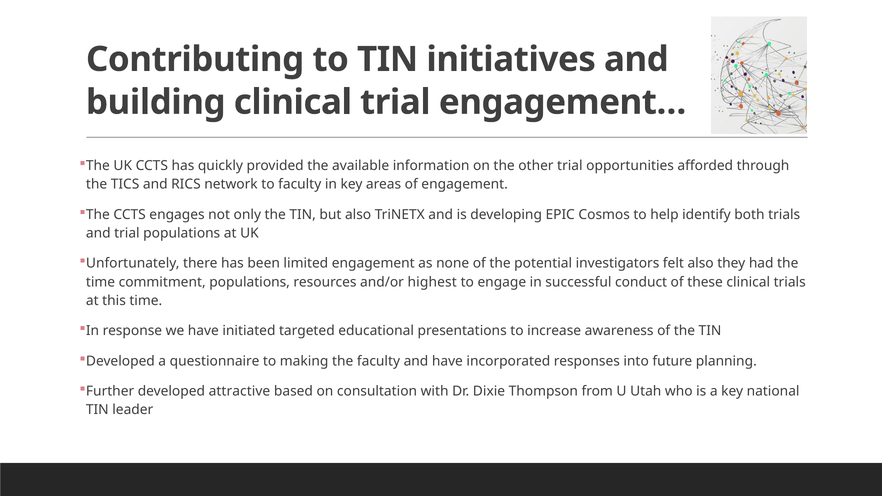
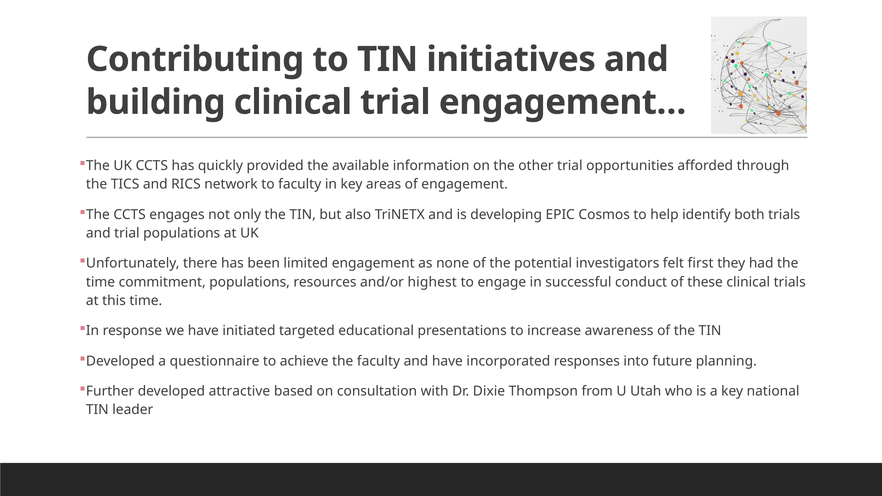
felt also: also -> first (701, 263)
making: making -> achieve (304, 361)
